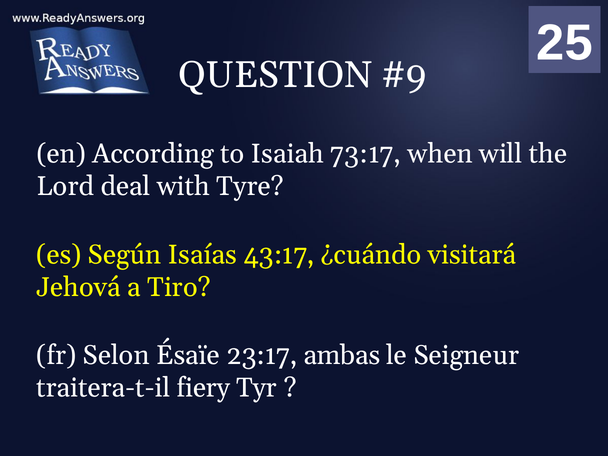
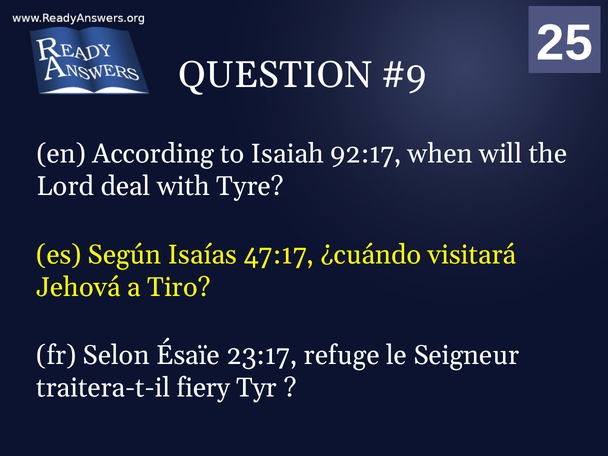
73:17: 73:17 -> 92:17 (366, 154)
43:17: 43:17 -> 47:17 (279, 255)
ambas: ambas -> refuge (342, 355)
